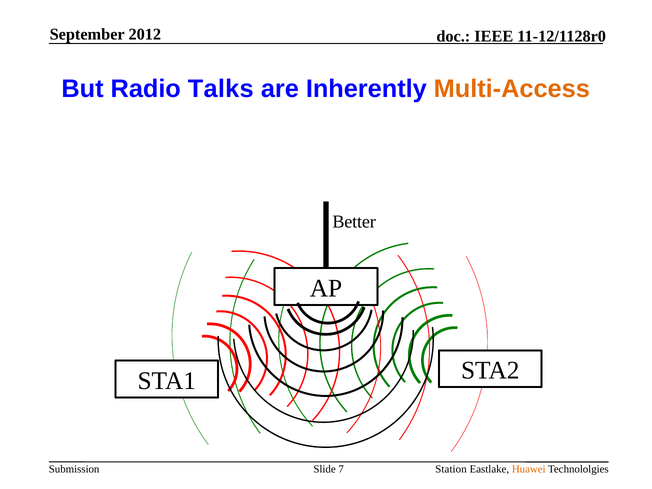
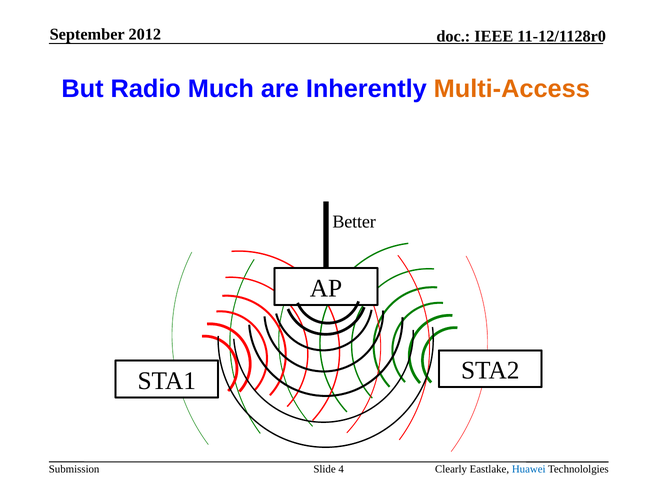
Talks: Talks -> Much (221, 89)
7: 7 -> 4 (341, 469)
Station: Station -> Clearly (451, 469)
Huawei colour: orange -> blue (529, 469)
